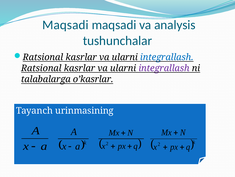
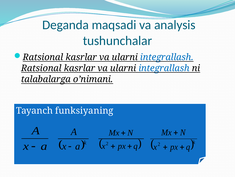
Maqsadi: Maqsadi -> Deganda (66, 25)
integrallash colour: purple -> blue (164, 68)
o’kasrlar: o’kasrlar -> o’nimani (93, 79)
urinmasining: urinmasining -> funksiyaning (84, 110)
